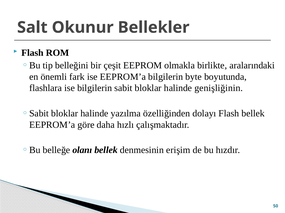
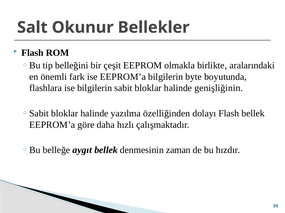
olanı: olanı -> aygıt (82, 150)
erişim: erişim -> zaman (178, 150)
